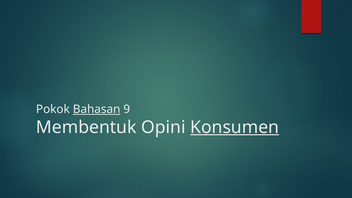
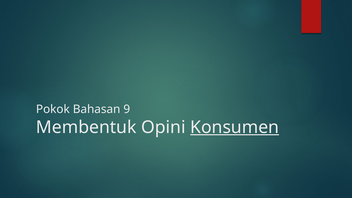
Bahasan underline: present -> none (97, 109)
